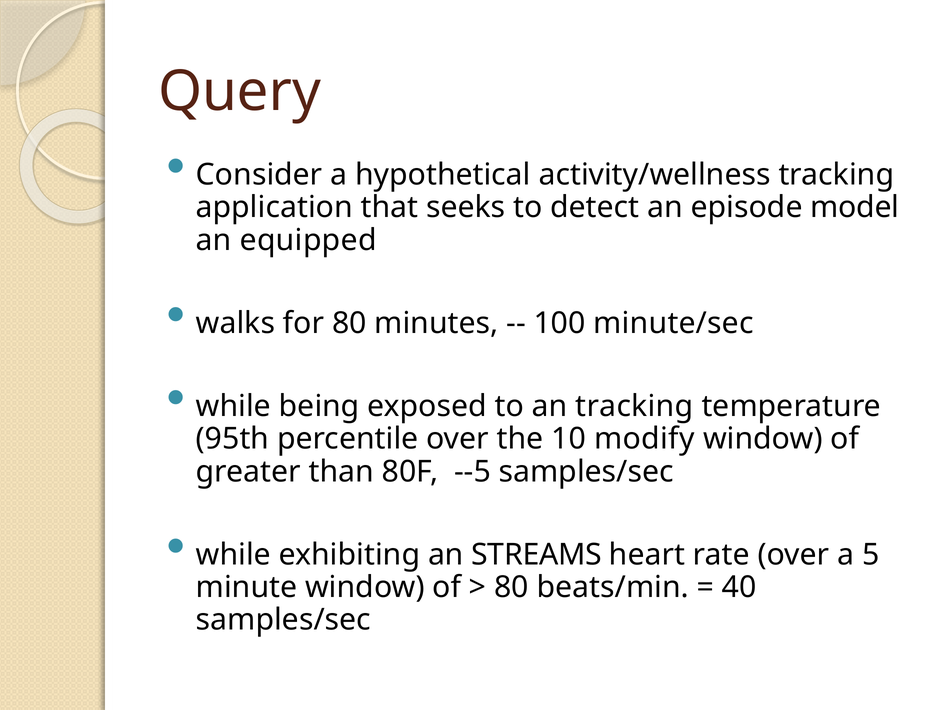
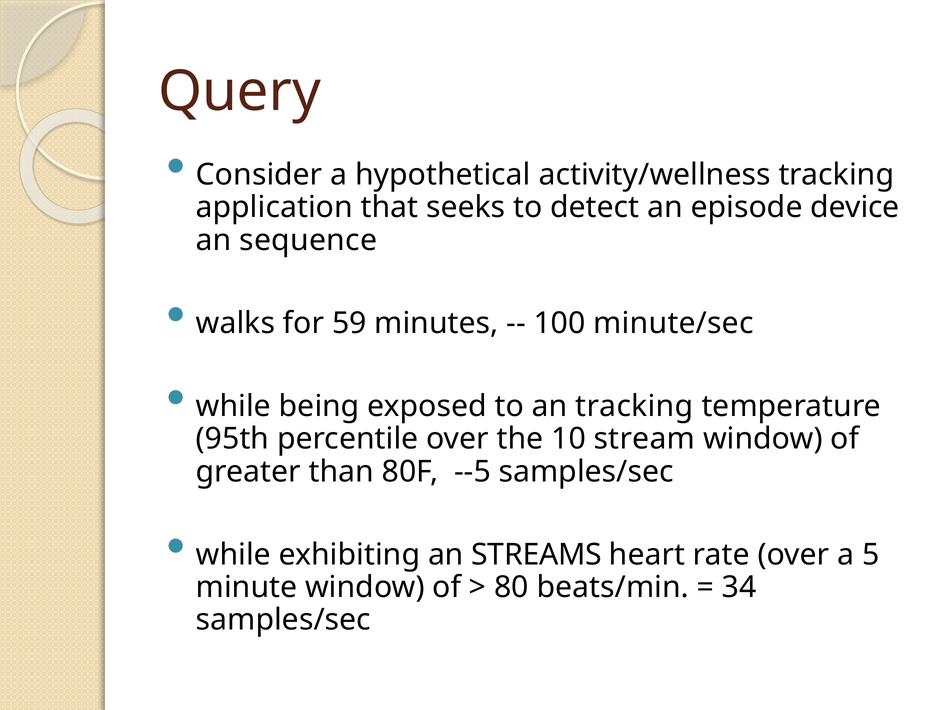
model: model -> device (855, 208)
equipped: equipped -> sequence (308, 240)
for 80: 80 -> 59 (349, 323)
modify: modify -> stream (644, 439)
40: 40 -> 34 (739, 587)
